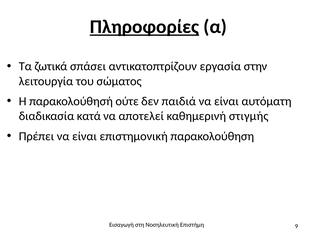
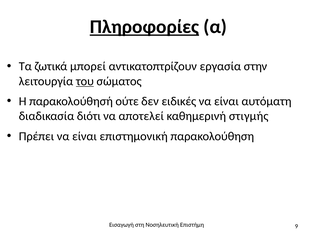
σπάσει: σπάσει -> μπορεί (88, 66)
του underline: none -> present (85, 81)
παιδιά: παιδιά -> ειδικές (179, 101)
κατά: κατά -> διότι (89, 116)
